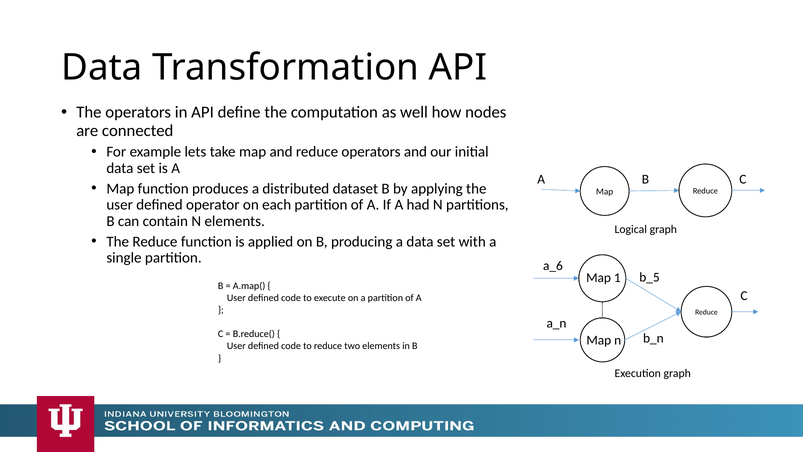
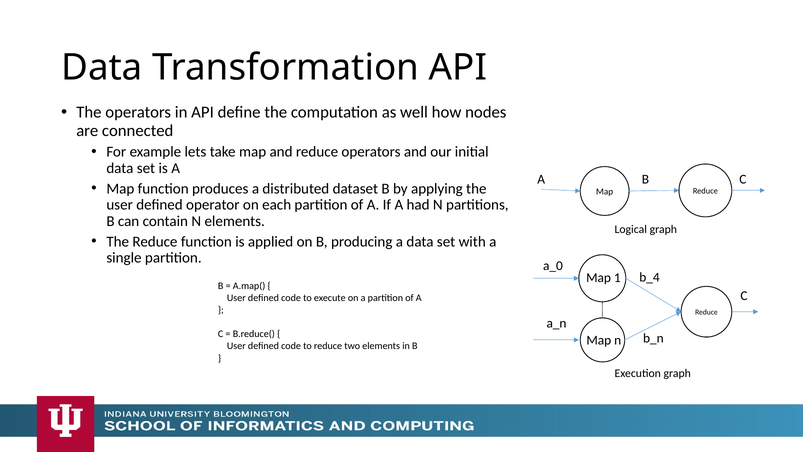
a_6: a_6 -> a_0 (553, 266)
b_5: b_5 -> b_4 (650, 277)
